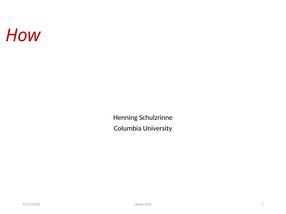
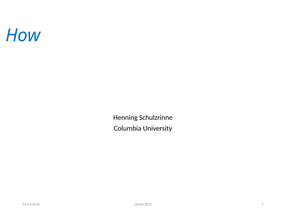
How colour: red -> blue (23, 35)
